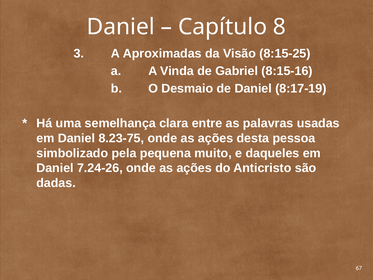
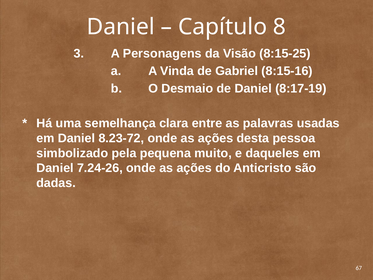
Aproximadas: Aproximadas -> Personagens (162, 54)
8.23-75: 8.23-75 -> 8.23-72 (121, 138)
